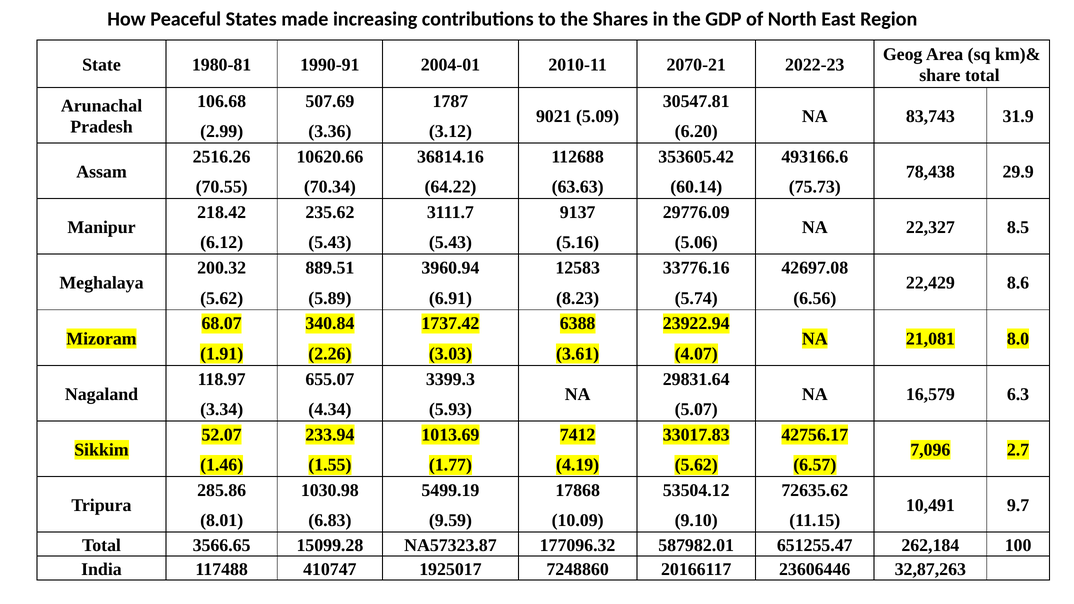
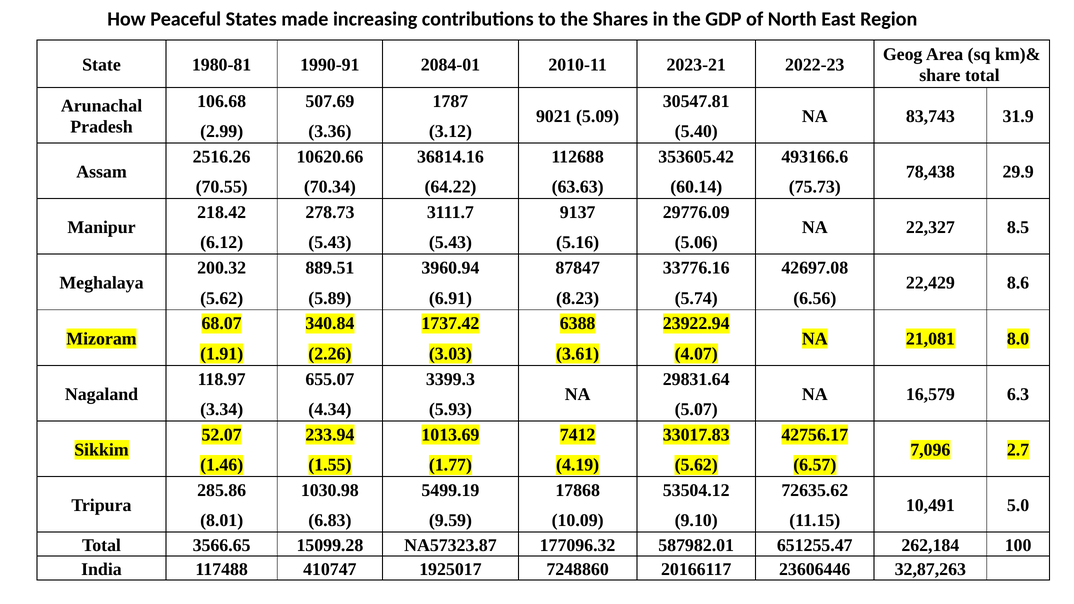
2004-01: 2004-01 -> 2084-01 (450, 65)
2070-21: 2070-21 -> 2023-21 (696, 65)
6.20: 6.20 -> 5.40 (696, 131)
235.62: 235.62 -> 278.73 (330, 212)
12583: 12583 -> 87847 (578, 268)
9.7: 9.7 -> 5.0 (1018, 506)
